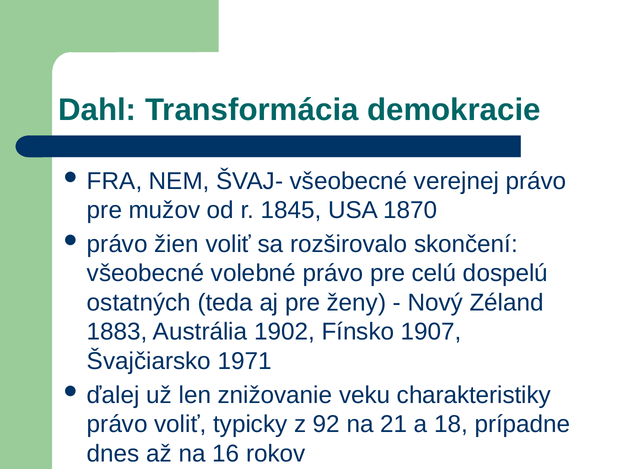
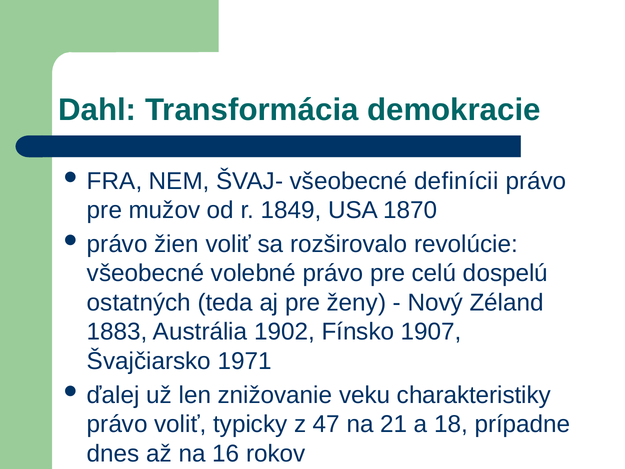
verejnej: verejnej -> definícii (456, 181)
1845: 1845 -> 1849 (291, 210)
skončení: skončení -> revolúcie (466, 244)
92: 92 -> 47 (326, 424)
